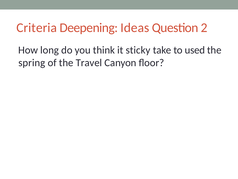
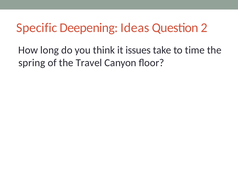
Criteria: Criteria -> Specific (37, 28)
sticky: sticky -> issues (138, 50)
used: used -> time (195, 50)
